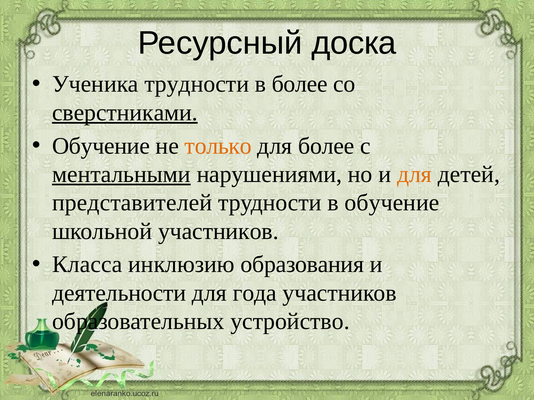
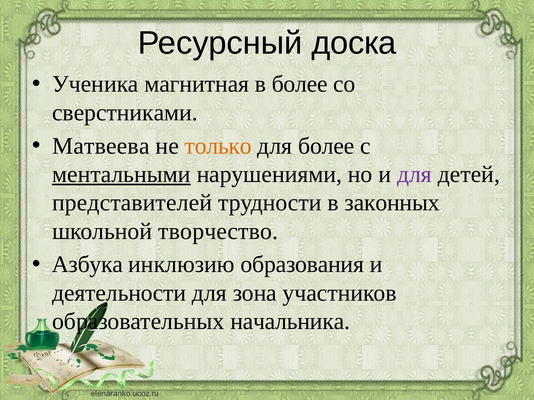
Ученика трудности: трудности -> магнитная (197, 84)
сверстниками underline: present -> none (125, 113)
Обучение: Обучение -> Матвеева (101, 146)
для colour: orange -> purple (414, 175)
в обучение: обучение -> законных (392, 203)
школьной участников: участников -> творчество (218, 232)
Класса: Класса -> Азбука (87, 265)
года: года -> зона (255, 293)
устройство: устройство -> начальника (290, 322)
